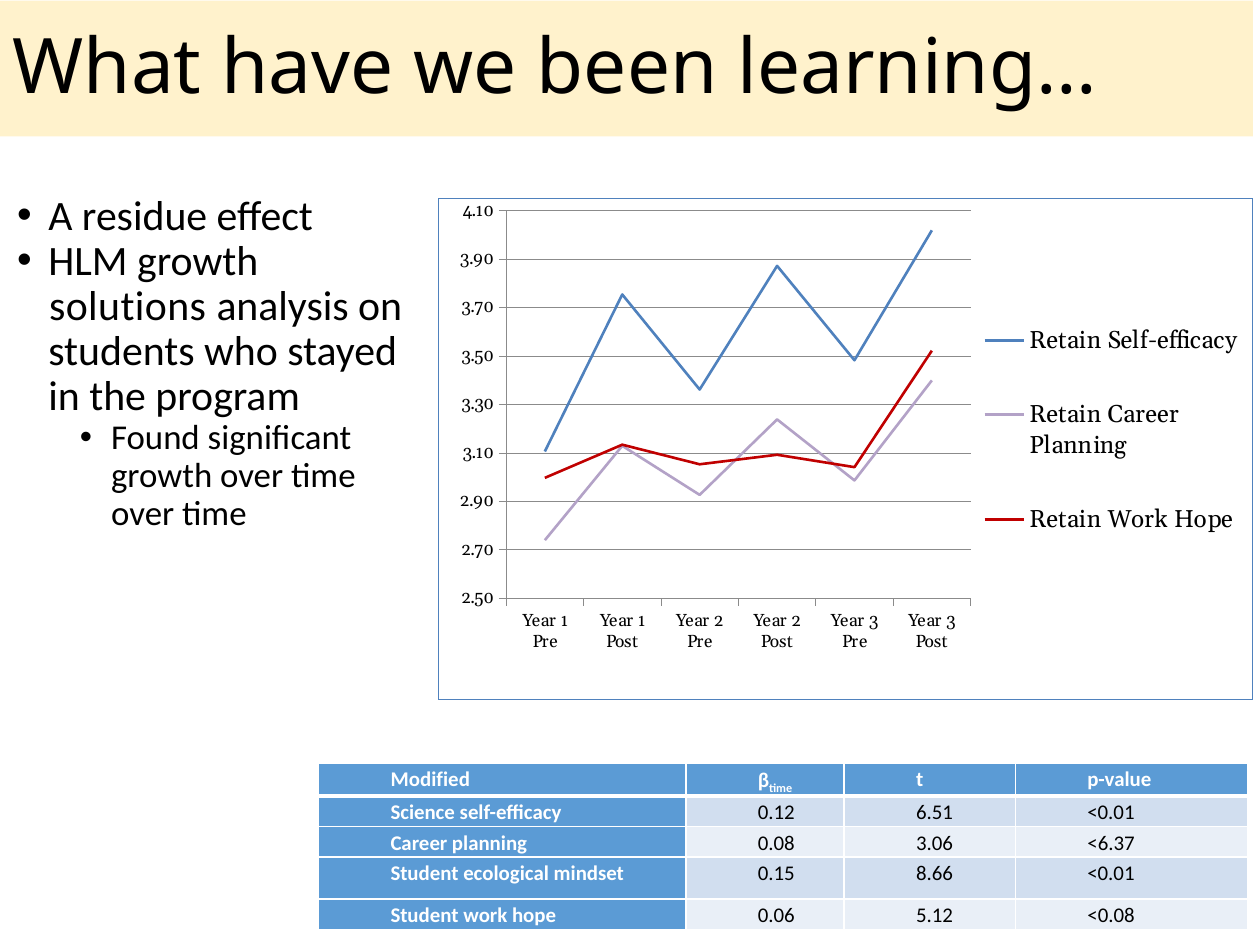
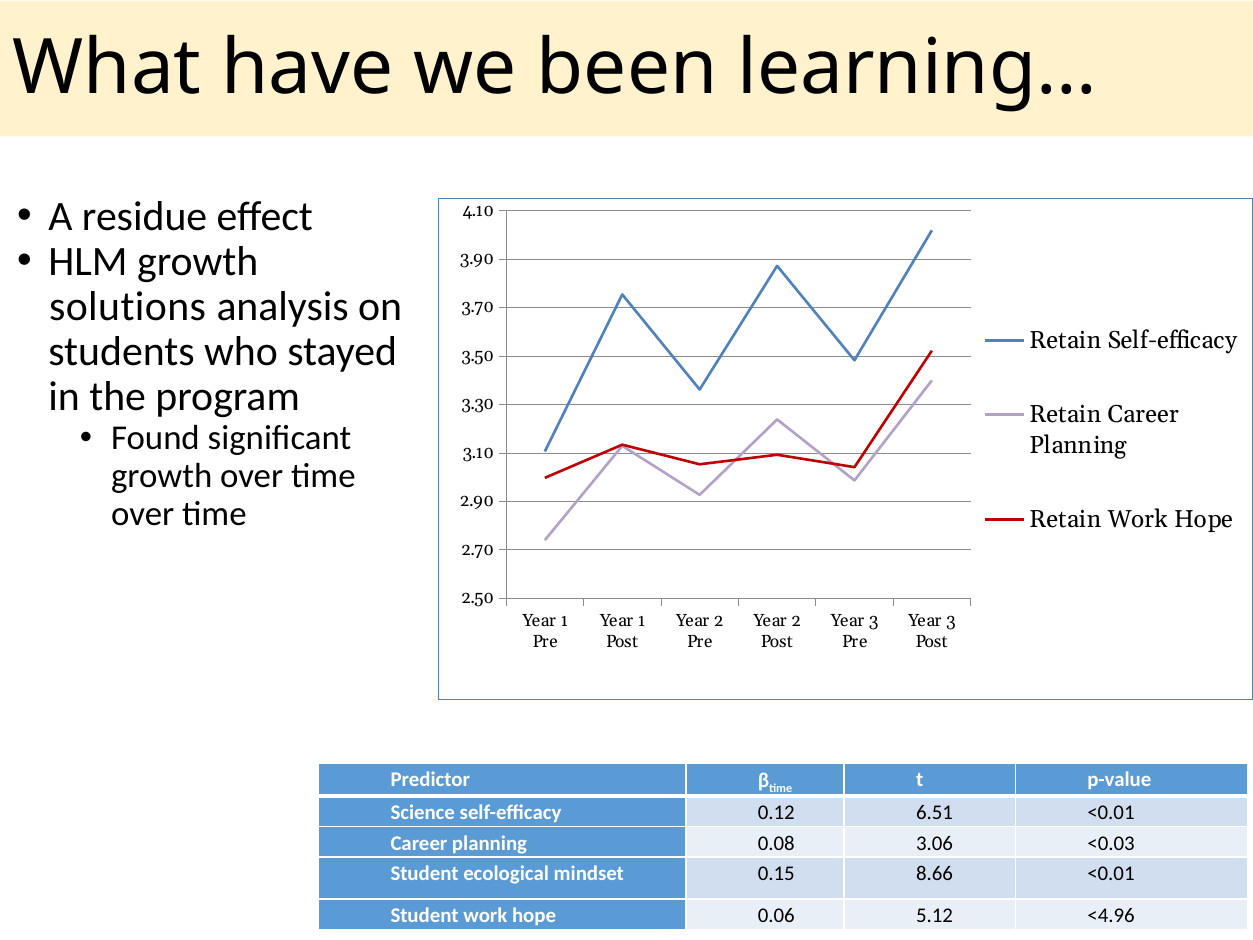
Modified: Modified -> Predictor (430, 780)
<6.37: <6.37 -> <0.03 (1111, 843)
<0.08: <0.08 -> <4.96 (1111, 915)
